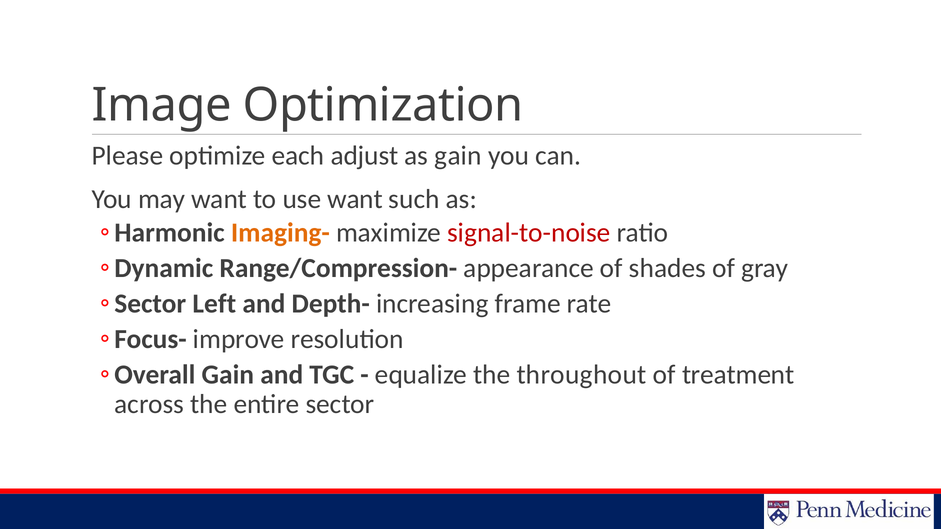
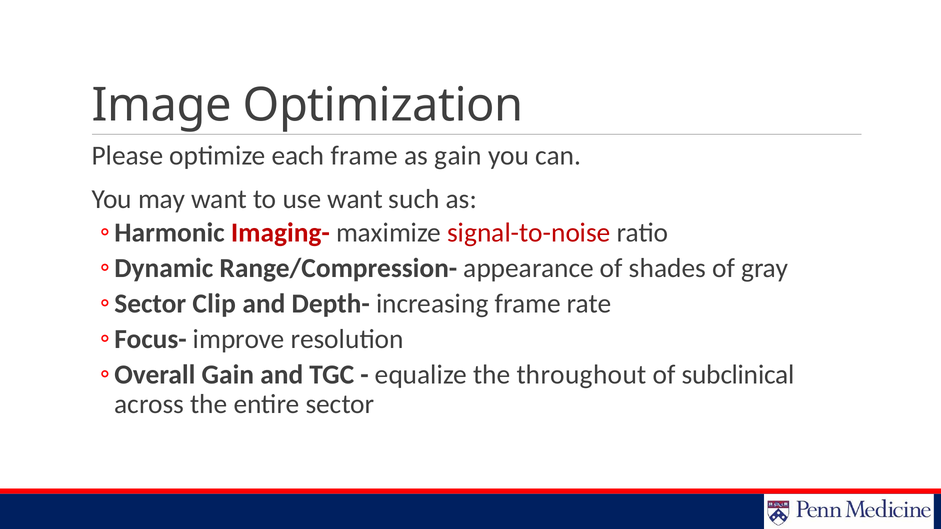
each adjust: adjust -> frame (364, 156)
Imaging- colour: orange -> red (280, 233)
Left: Left -> Clip (214, 304)
treatment: treatment -> subclinical (738, 375)
